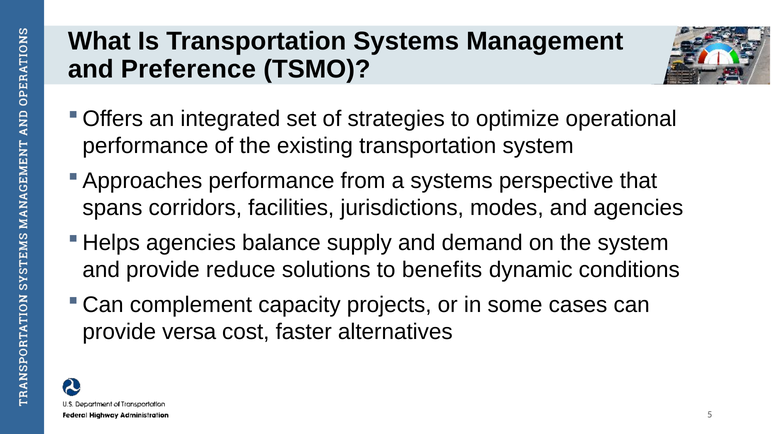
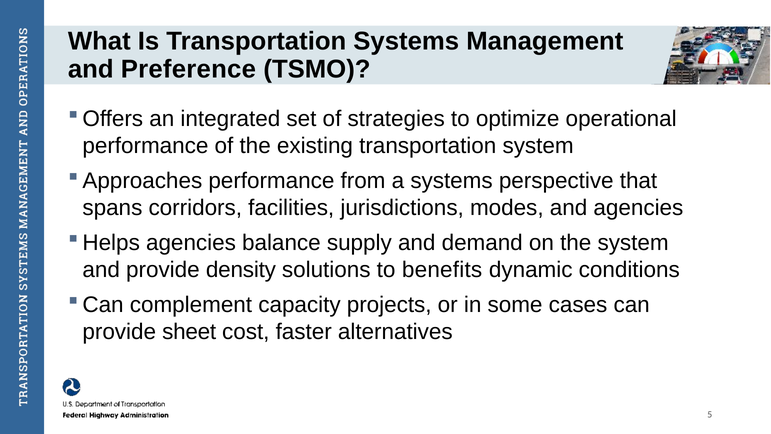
reduce: reduce -> density (241, 270)
versa: versa -> sheet (189, 332)
